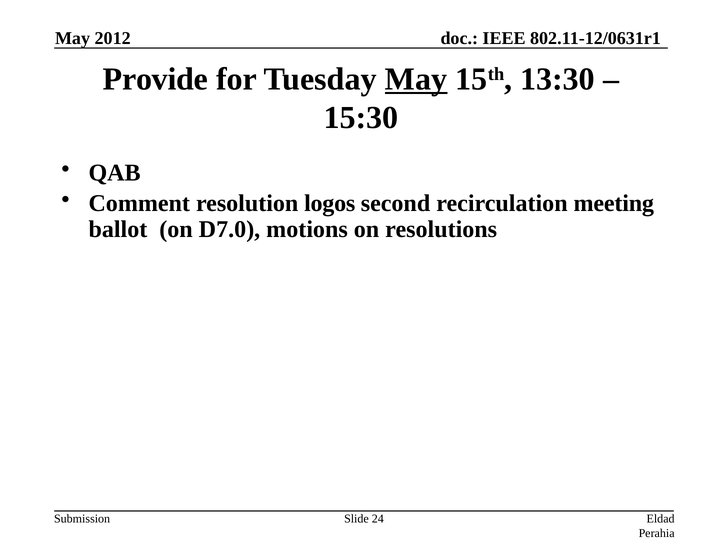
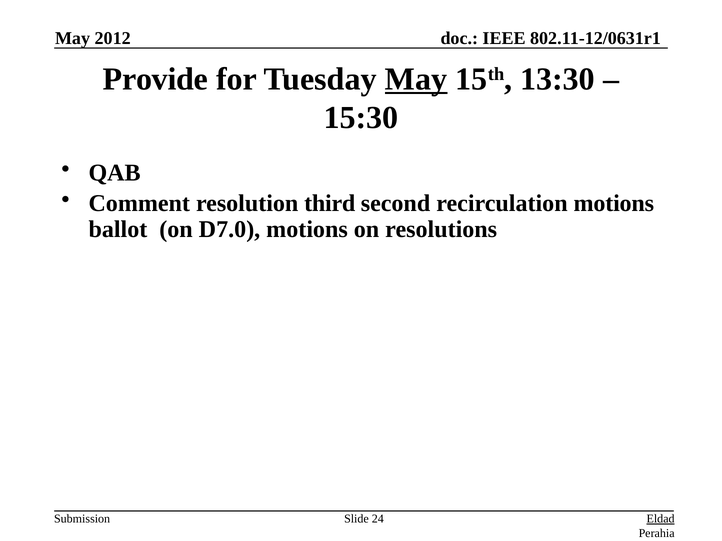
logos: logos -> third (330, 204)
recirculation meeting: meeting -> motions (614, 204)
Eldad underline: none -> present (661, 519)
